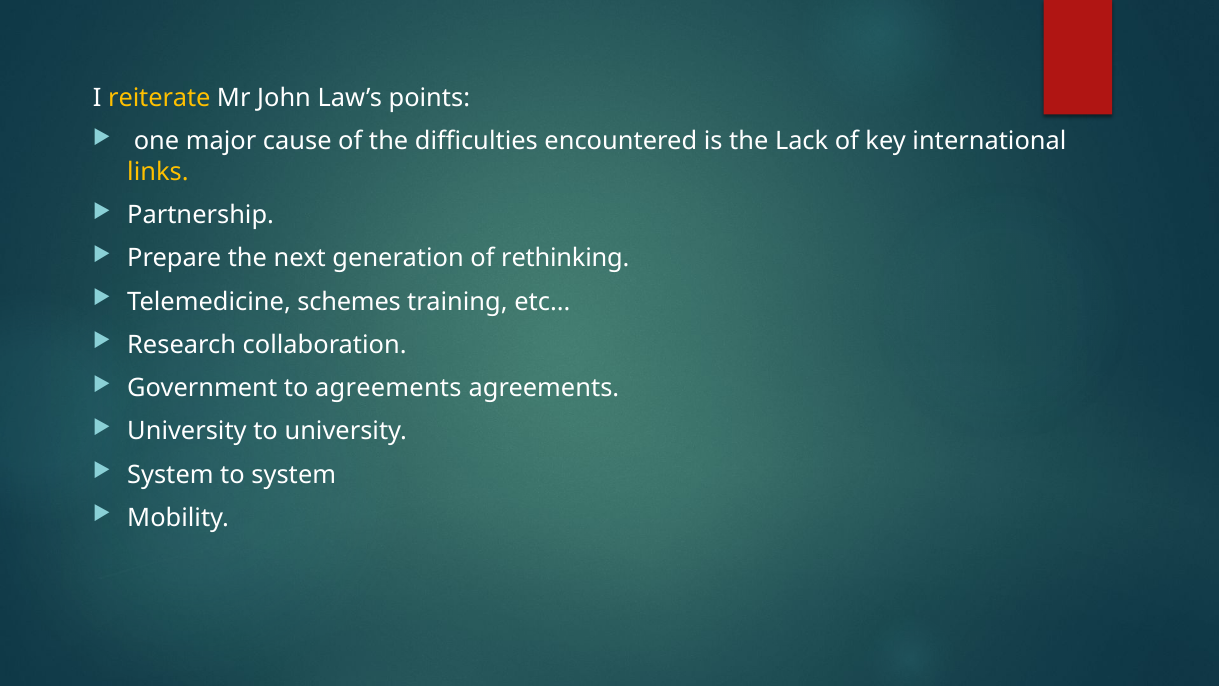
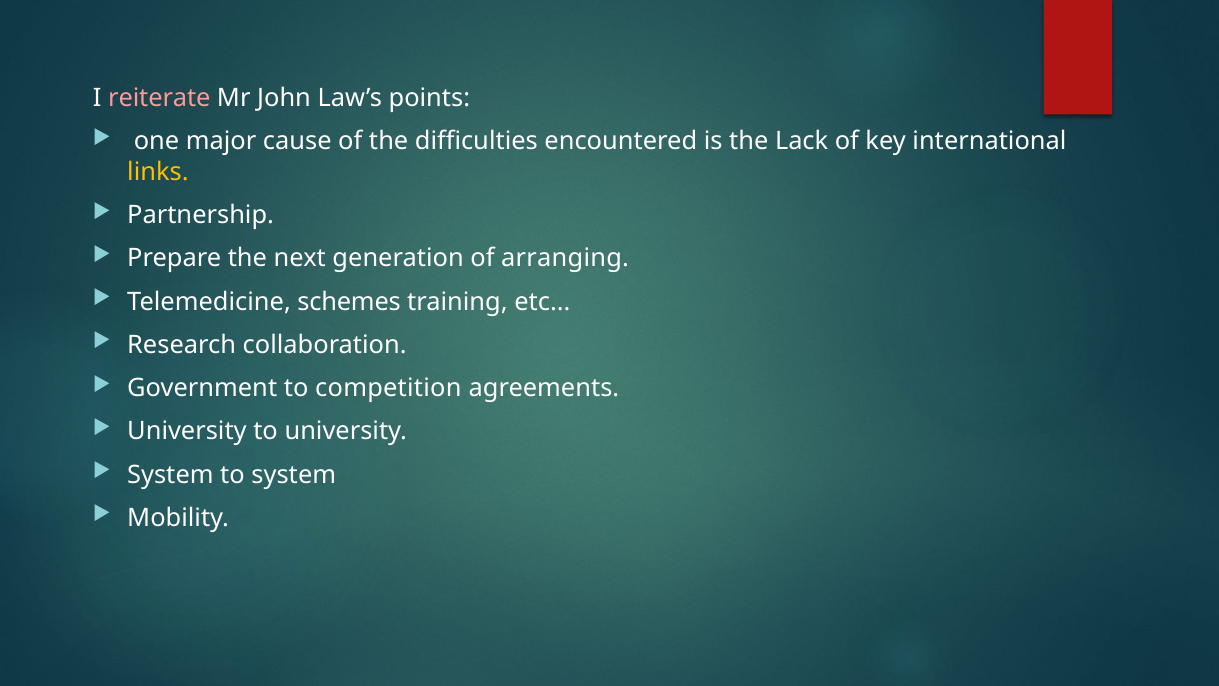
reiterate colour: yellow -> pink (159, 98)
rethinking: rethinking -> arranging (565, 258)
to agreements: agreements -> competition (388, 388)
